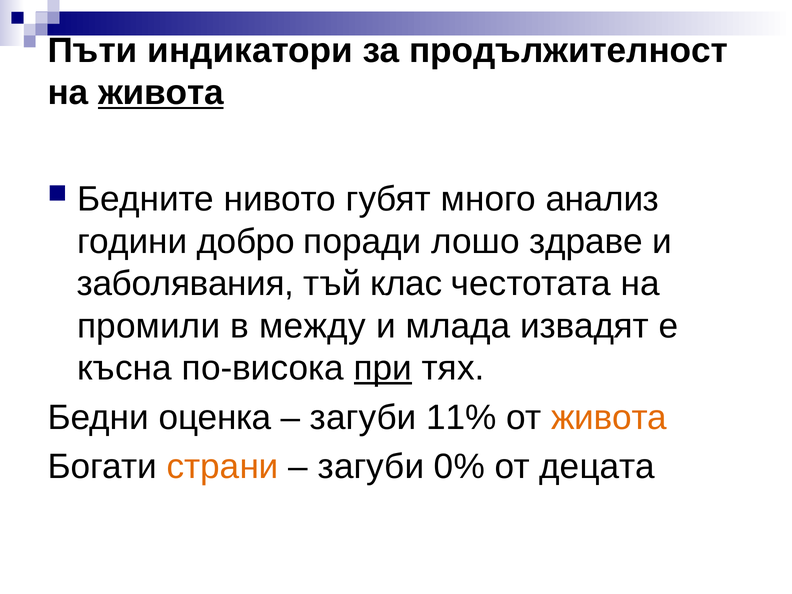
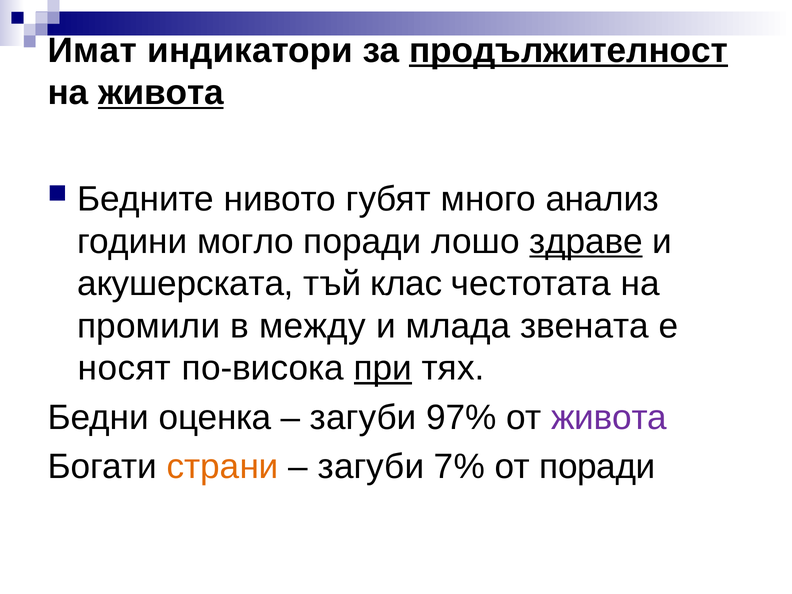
Пъти: Пъти -> Имат (92, 51)
продължителност underline: none -> present (569, 51)
добро: добро -> могло (245, 241)
здраве underline: none -> present (586, 241)
заболявания: заболявания -> акушерската (185, 284)
извадят: извадят -> звената (585, 326)
късна: късна -> носят (125, 368)
11%: 11% -> 97% (461, 417)
живота colour: orange -> purple (609, 417)
0%: 0% -> 7% (459, 467)
от децата: децата -> поради (597, 467)
